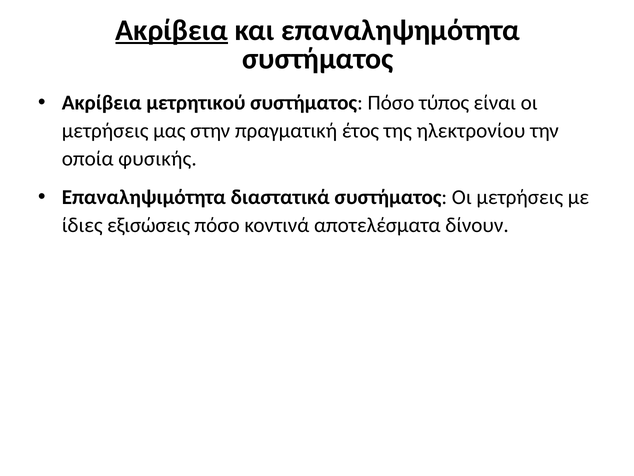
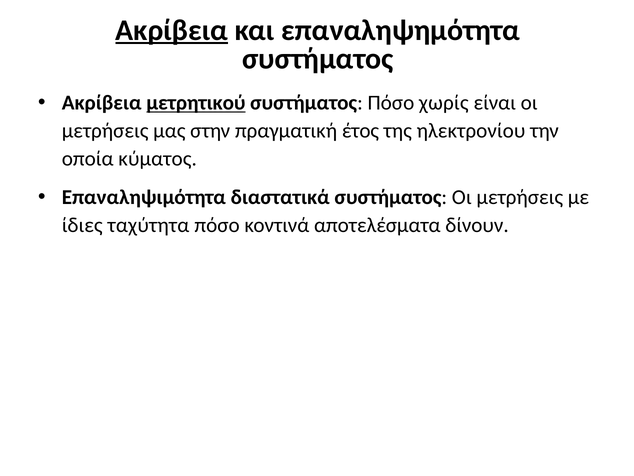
μετρητικού underline: none -> present (196, 103)
τύπος: τύπος -> χωρίς (444, 103)
φυσικής: φυσικής -> κύματος (158, 159)
εξισώσεις: εξισώσεις -> ταχύτητα (148, 225)
